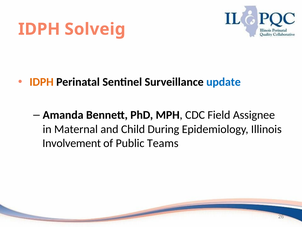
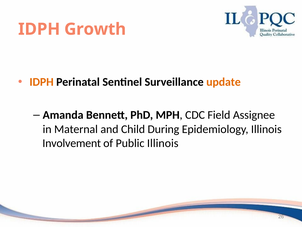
Solveig: Solveig -> Growth (95, 29)
update colour: blue -> orange (224, 82)
Public Teams: Teams -> Illinois (163, 143)
